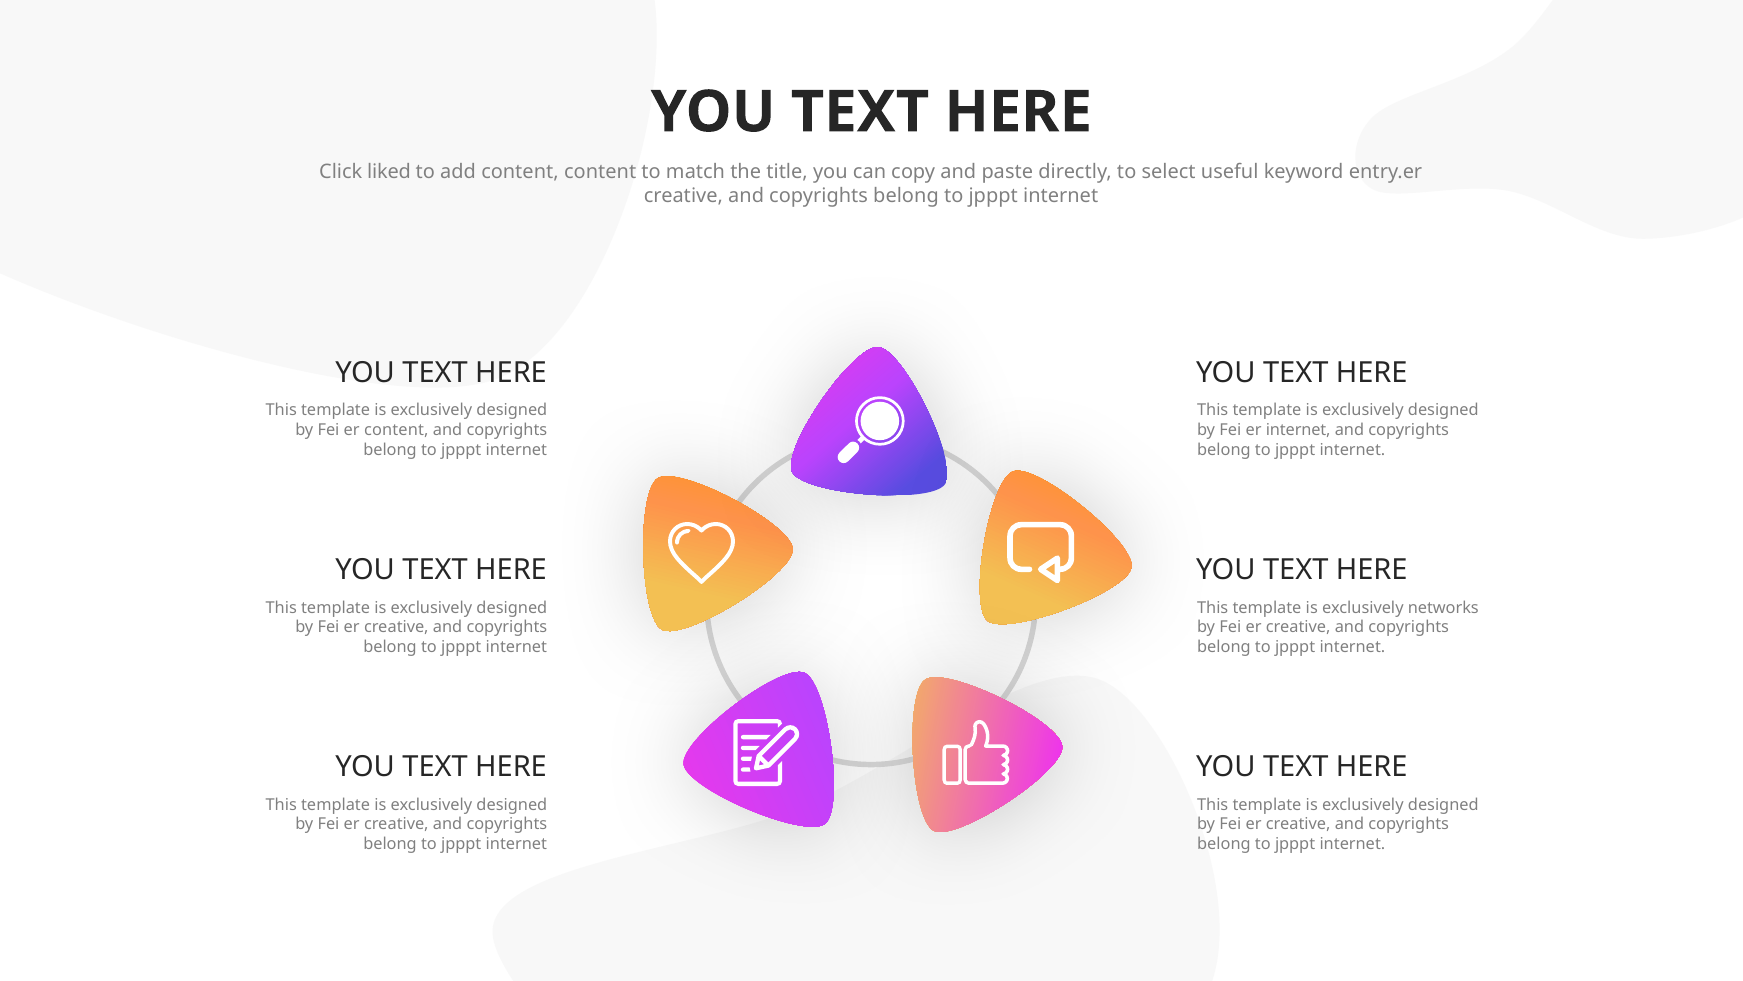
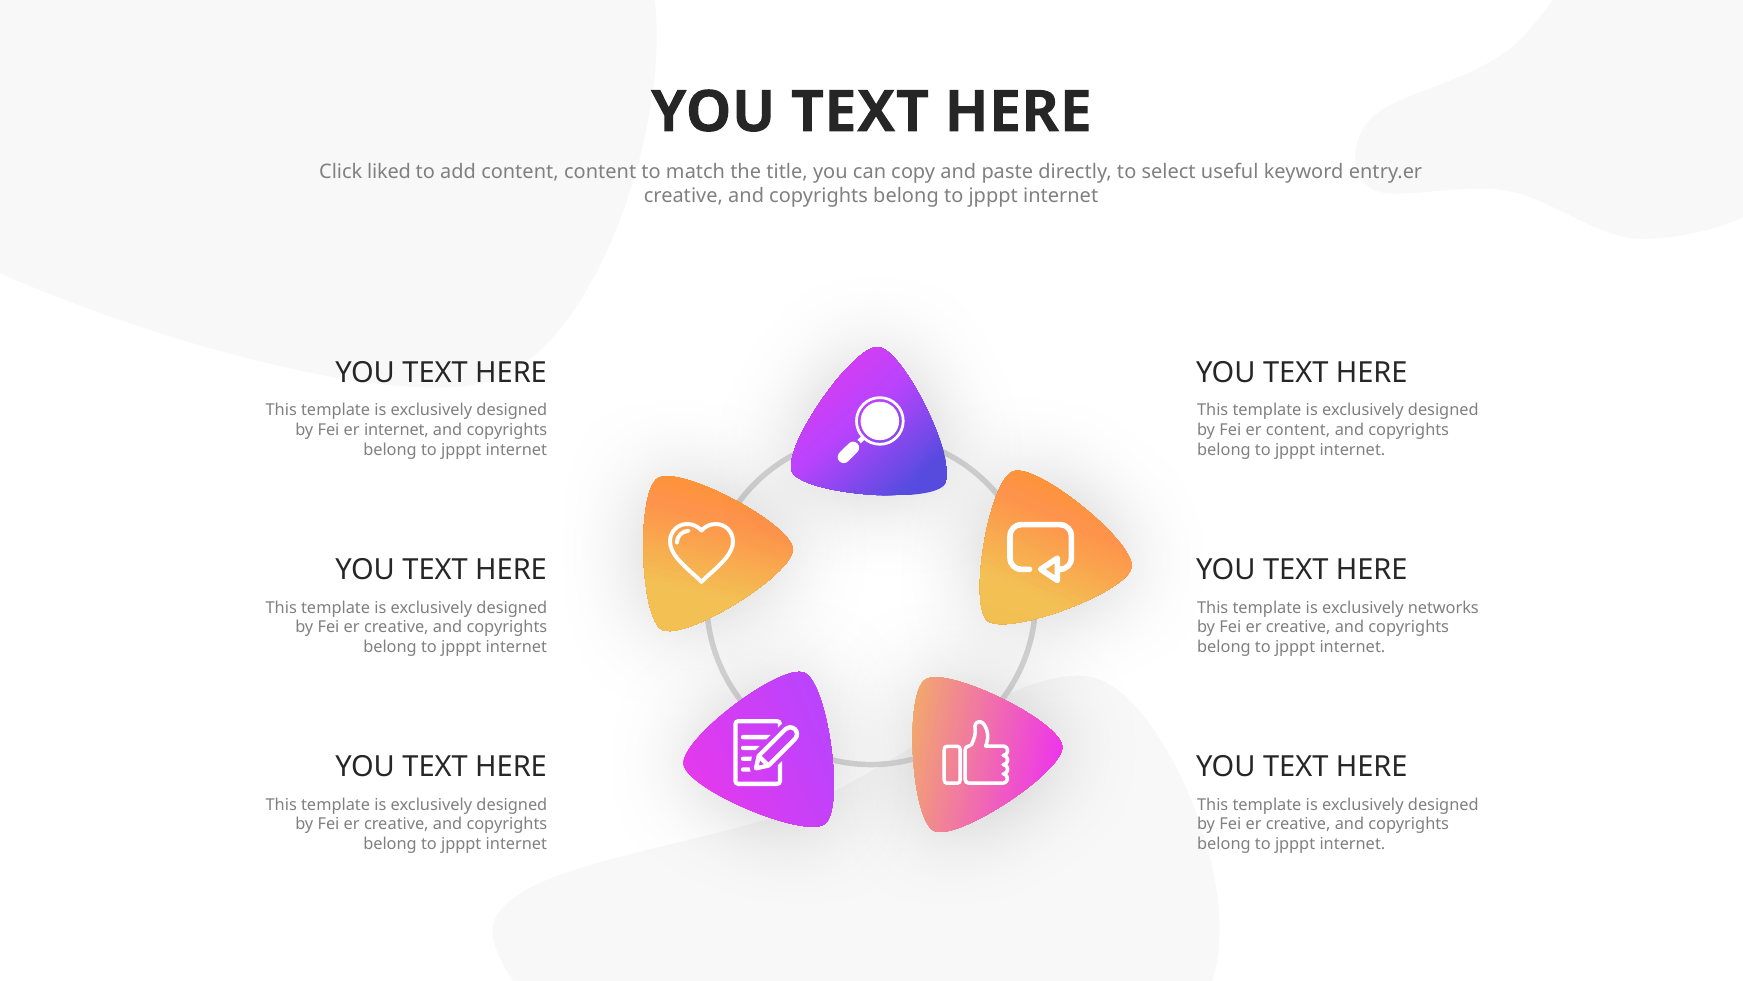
er content: content -> internet (396, 430)
er internet: internet -> content (1298, 430)
